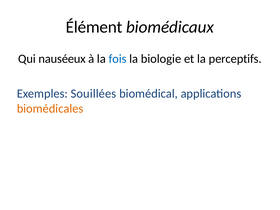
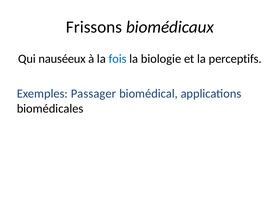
Élément: Élément -> Frissons (94, 27)
Souillées: Souillées -> Passager (93, 94)
biomédicales colour: orange -> black (50, 109)
